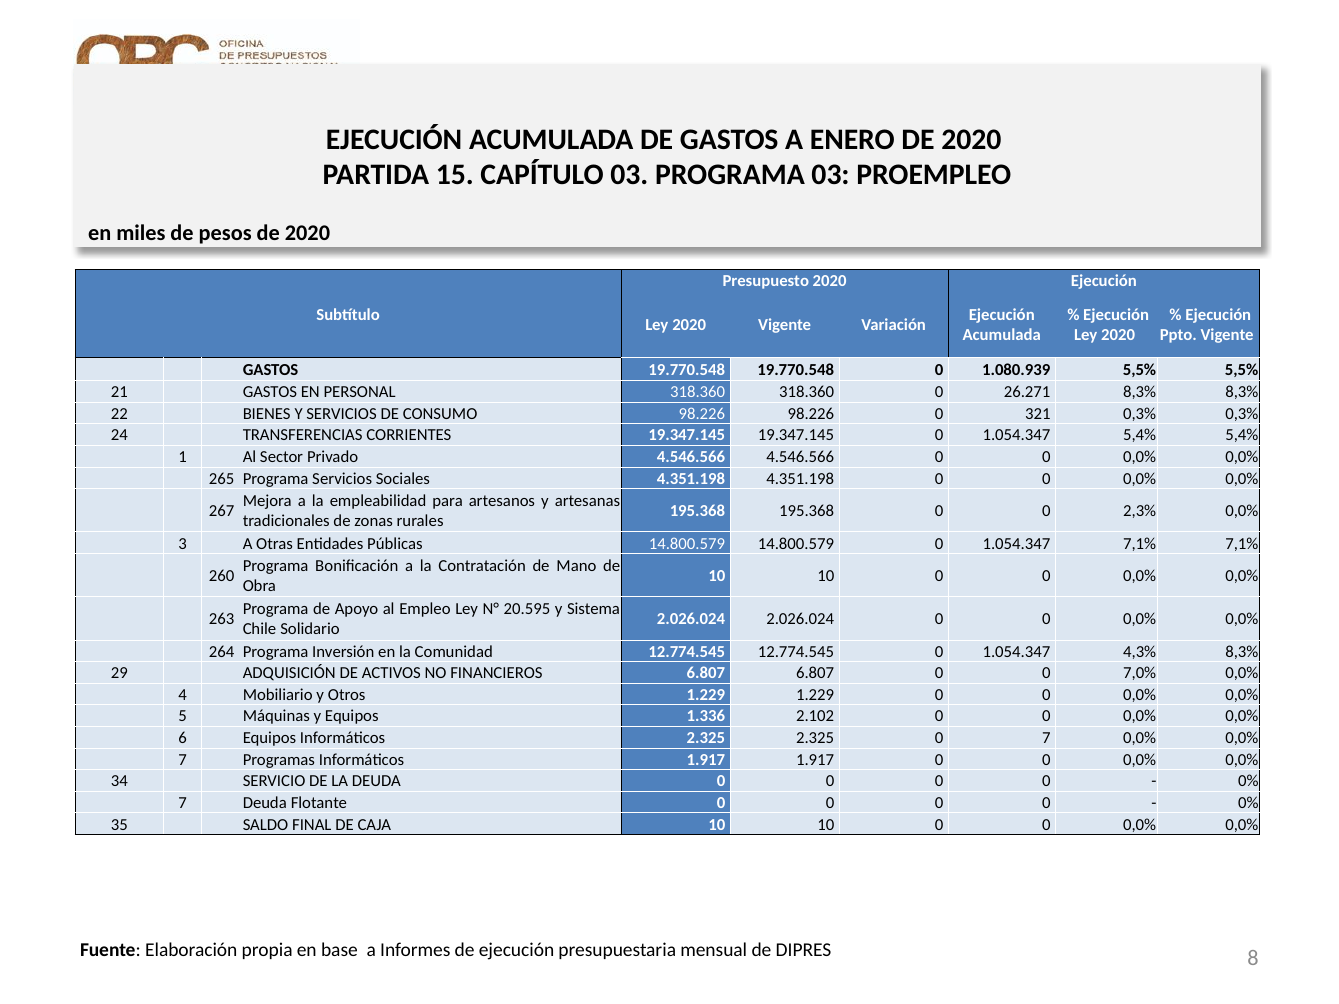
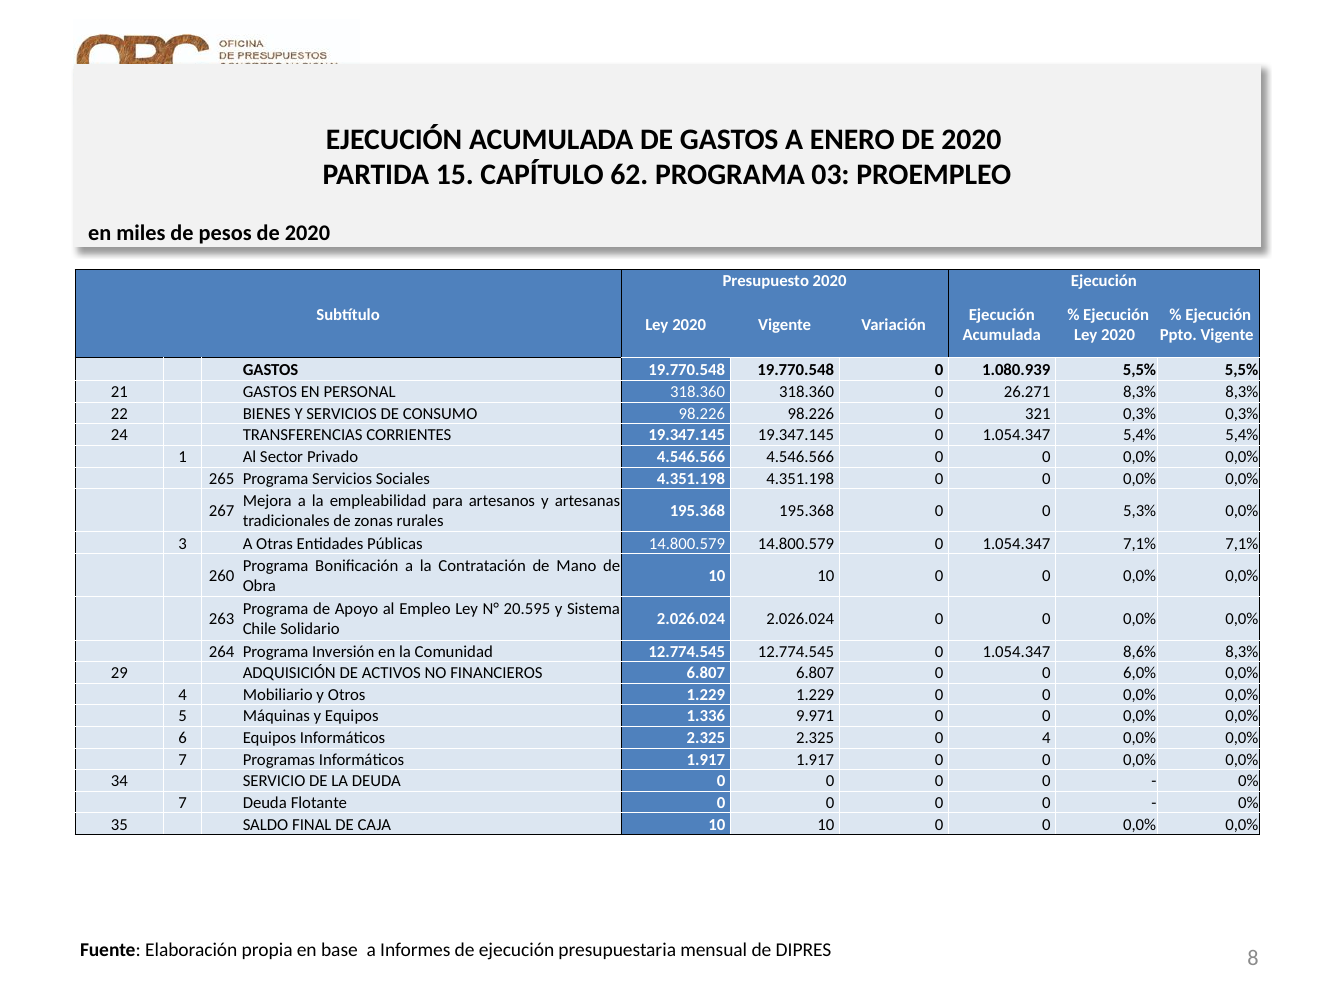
CAPÍTULO 03: 03 -> 62 (629, 175)
2,3%: 2,3% -> 5,3% (1140, 511)
4,3%: 4,3% -> 8,6% (1140, 652)
7,0%: 7,0% -> 6,0% (1140, 673)
2.102: 2.102 -> 9.971 (815, 717)
0 7: 7 -> 4 (1046, 738)
